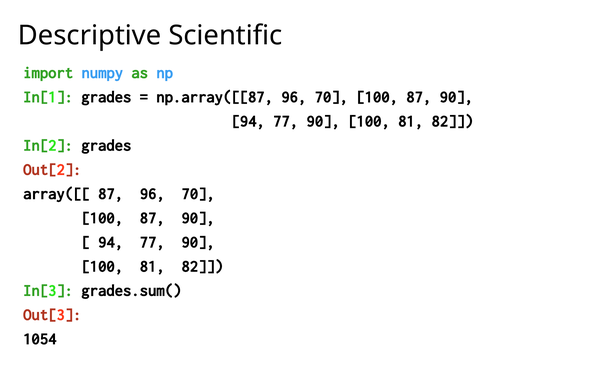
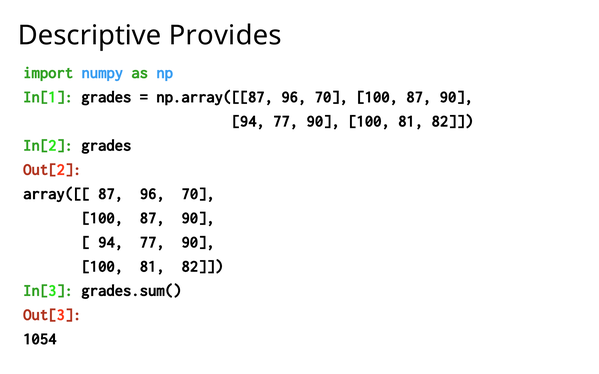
Scientific: Scientific -> Provides (225, 35)
